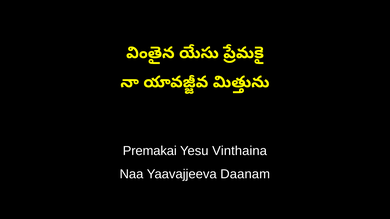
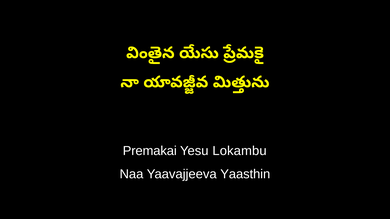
Vinthaina: Vinthaina -> Lokambu (240, 151)
Daanam: Daanam -> Yaasthin (245, 174)
